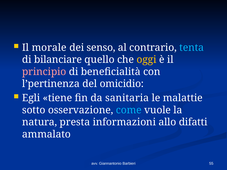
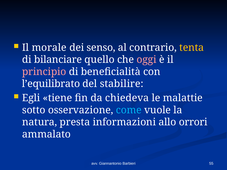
tenta colour: light blue -> yellow (192, 48)
oggi colour: yellow -> pink (147, 60)
l’pertinenza: l’pertinenza -> l’equilibrato (51, 84)
omicidio: omicidio -> stabilire (122, 84)
sanitaria: sanitaria -> chiedeva (127, 98)
difatti: difatti -> orrori (193, 122)
